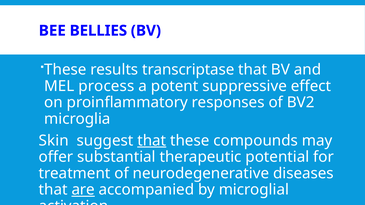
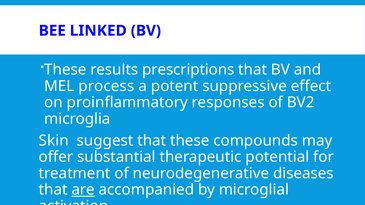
BELLIES: BELLIES -> LINKED (98, 31)
transcriptase: transcriptase -> prescriptions (188, 70)
that underline: present -> none (152, 141)
